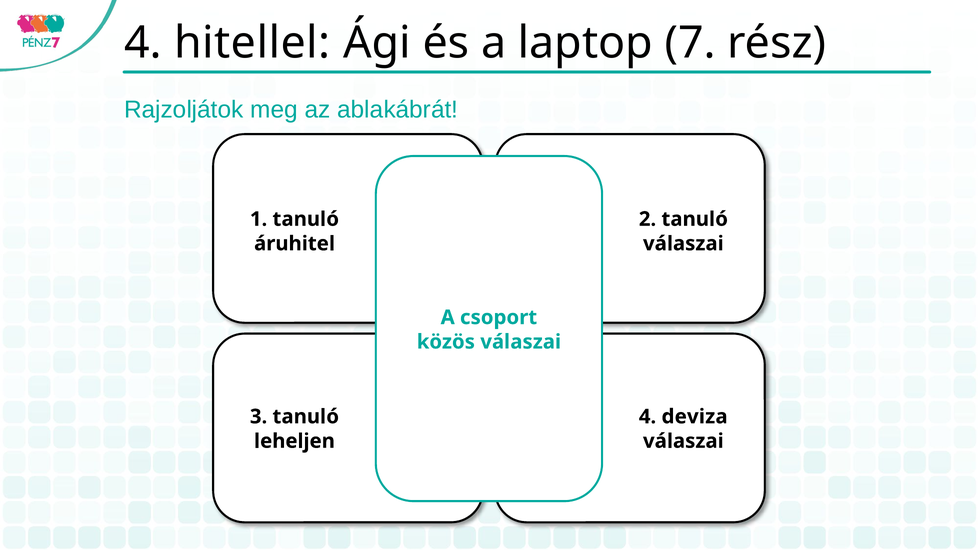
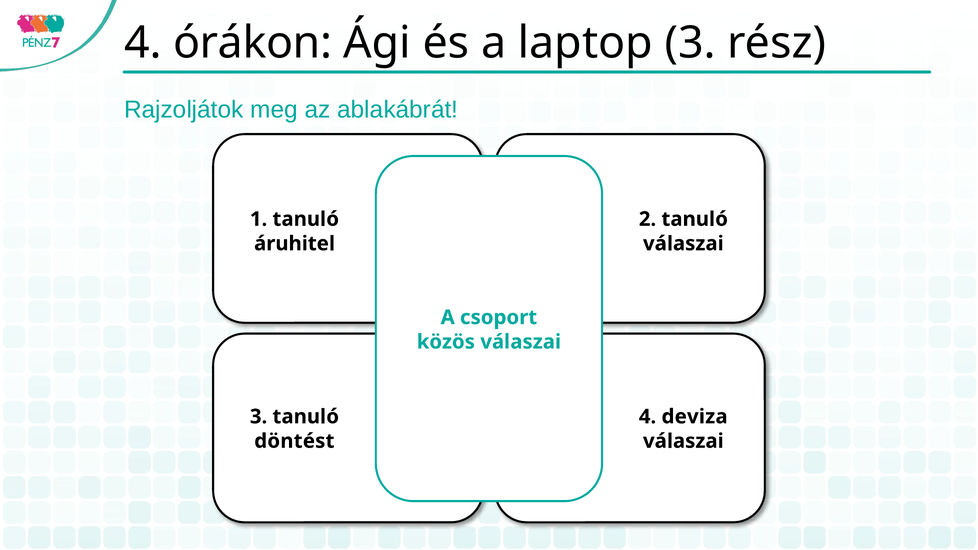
hitellel: hitellel -> órákon (253, 43)
laptop 7: 7 -> 3 (690, 43)
leheljen: leheljen -> döntést (294, 441)
